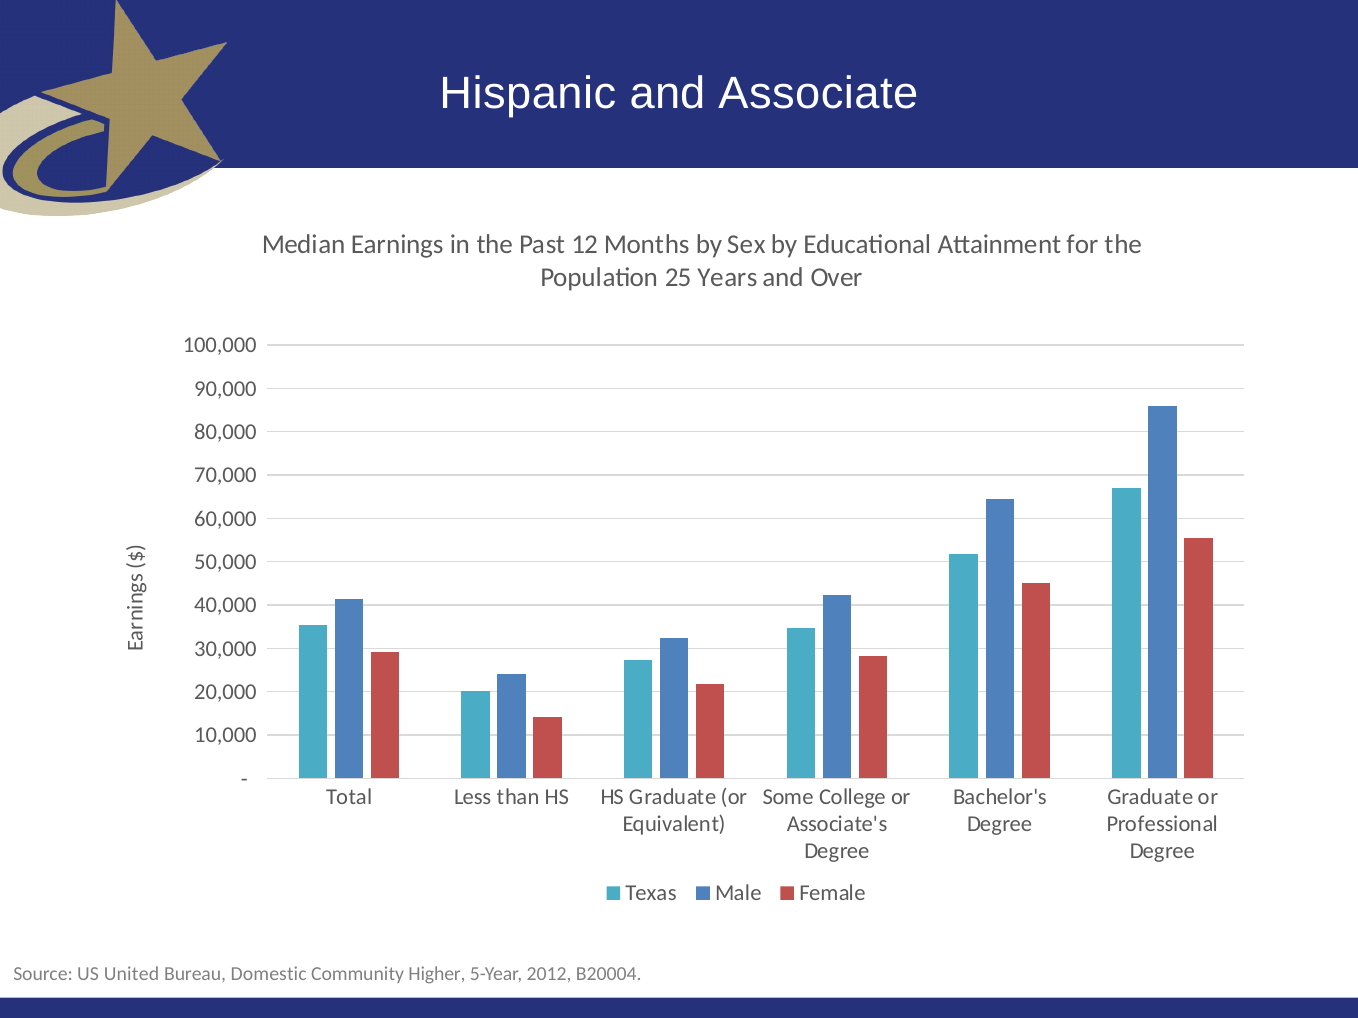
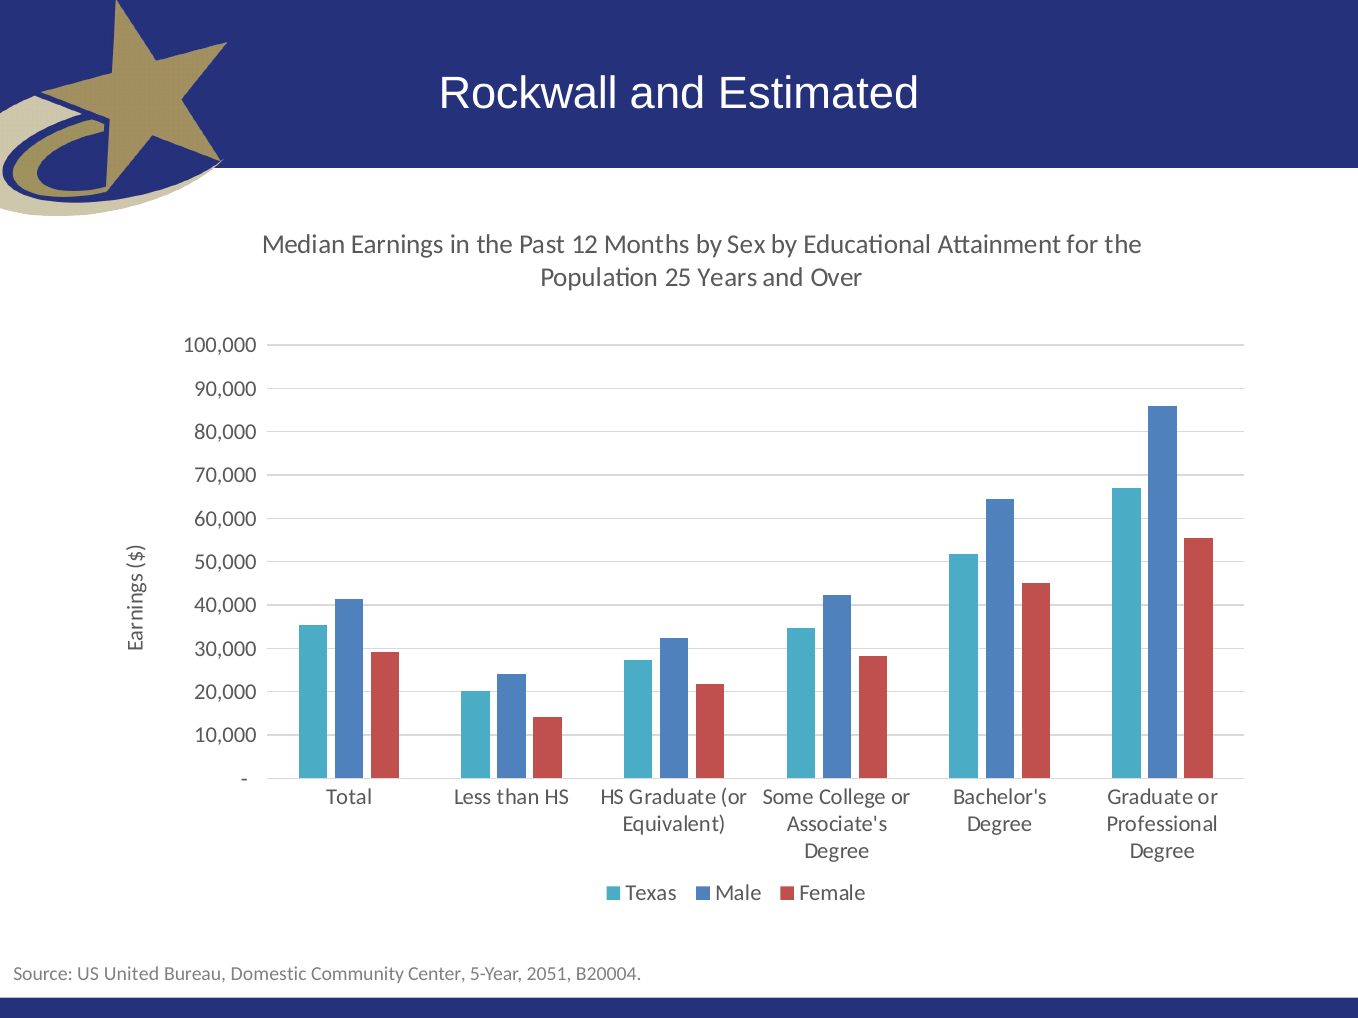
Hispanic: Hispanic -> Rockwall (528, 94)
Associate: Associate -> Estimated (819, 94)
Higher: Higher -> Center (437, 975)
2012: 2012 -> 2051 (549, 975)
